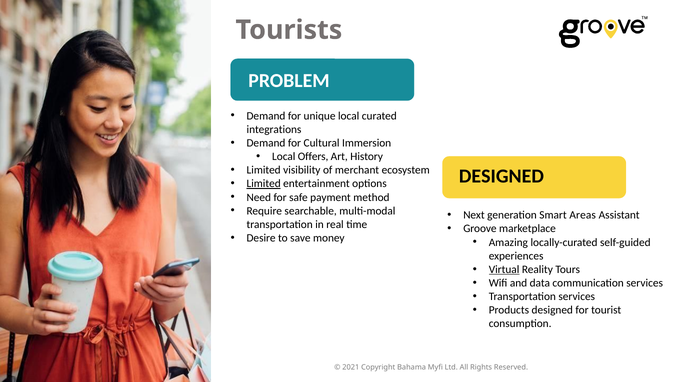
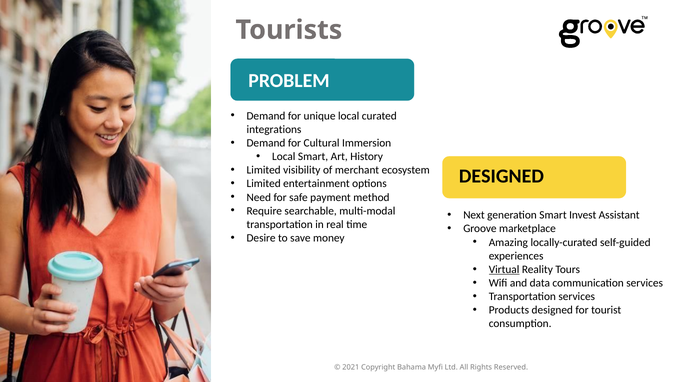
Local Offers: Offers -> Smart (313, 157)
Limited underline: present -> none (264, 184)
Areas: Areas -> Invest (583, 215)
